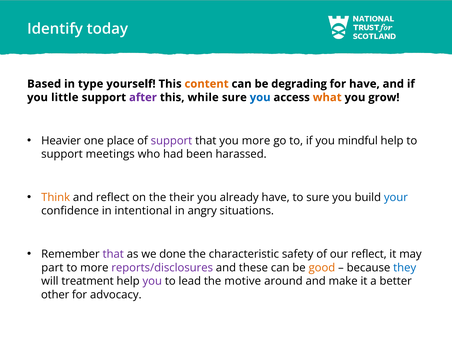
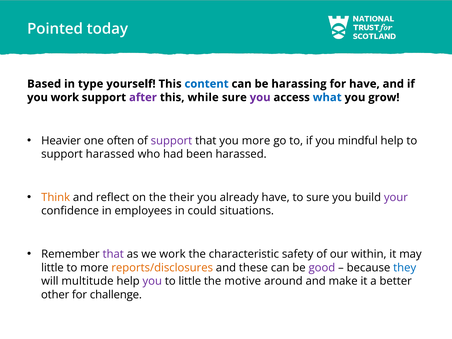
Identify: Identify -> Pointed (55, 29)
content colour: orange -> blue (207, 84)
degrading: degrading -> harassing (299, 84)
you little: little -> work (65, 97)
you colour: blue -> purple (260, 97)
what colour: orange -> blue (327, 97)
place: place -> often (121, 141)
support meetings: meetings -> harassed (110, 154)
your colour: blue -> purple (396, 197)
intentional: intentional -> employees (143, 211)
angry: angry -> could (202, 211)
we done: done -> work (172, 254)
our reflect: reflect -> within (369, 254)
part: part -> little (52, 268)
reports/disclosures colour: purple -> orange (162, 268)
good colour: orange -> purple (322, 268)
treatment: treatment -> multitude (87, 281)
to lead: lead -> little (190, 281)
advocacy: advocacy -> challenge (116, 295)
